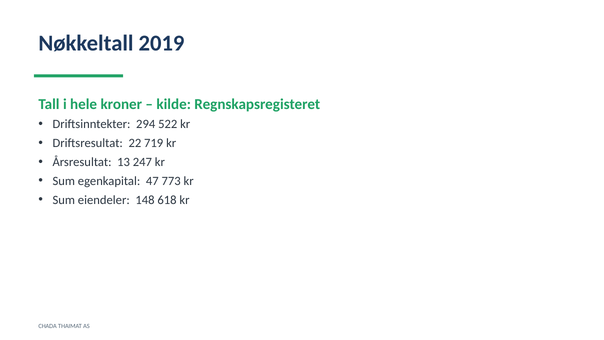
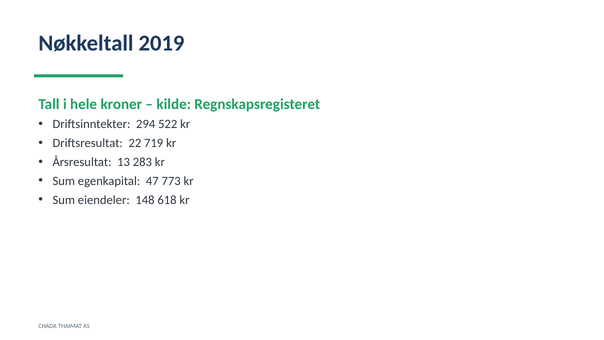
247: 247 -> 283 (142, 162)
